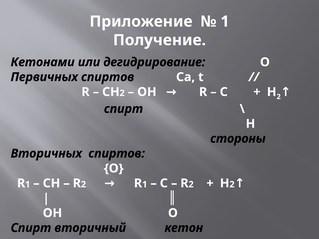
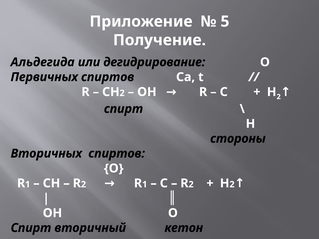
1: 1 -> 5 (225, 22)
Кетонами: Кетонами -> Альдегида (43, 62)
